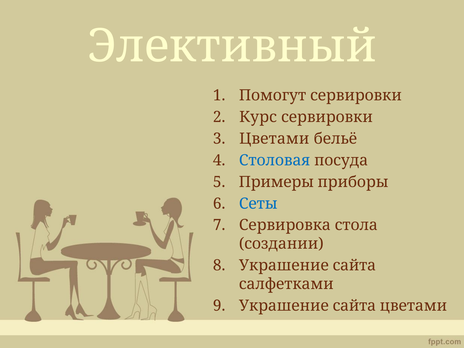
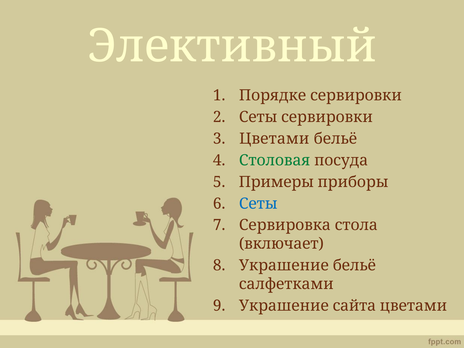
Помогут: Помогут -> Порядке (273, 95)
Курс: Курс -> Сеты (258, 117)
Столовая colour: blue -> green (275, 160)
создании: создании -> включает (281, 244)
сайта: сайта -> бельё (354, 265)
